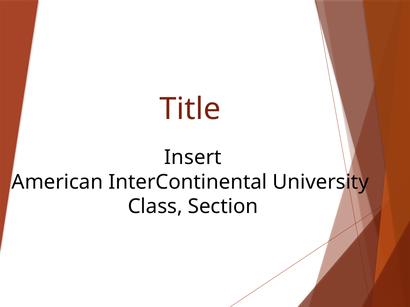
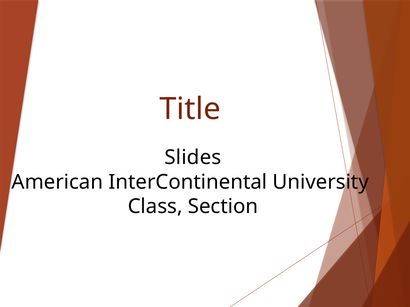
Insert: Insert -> Slides (193, 158)
